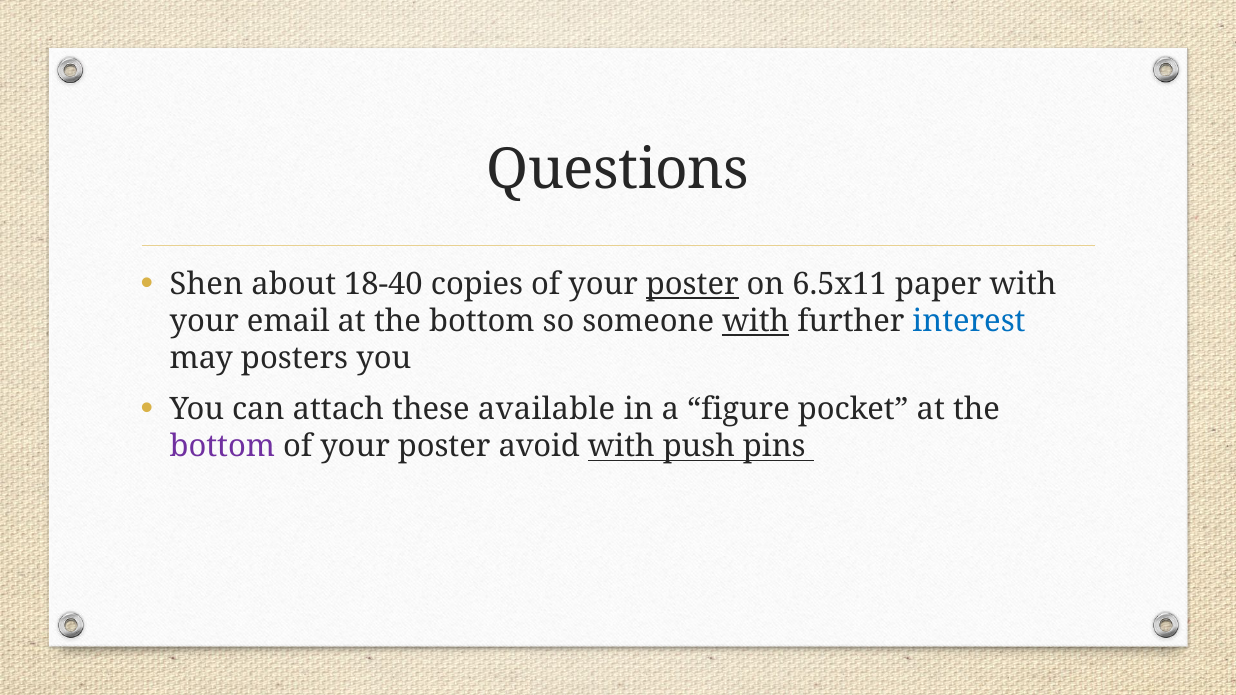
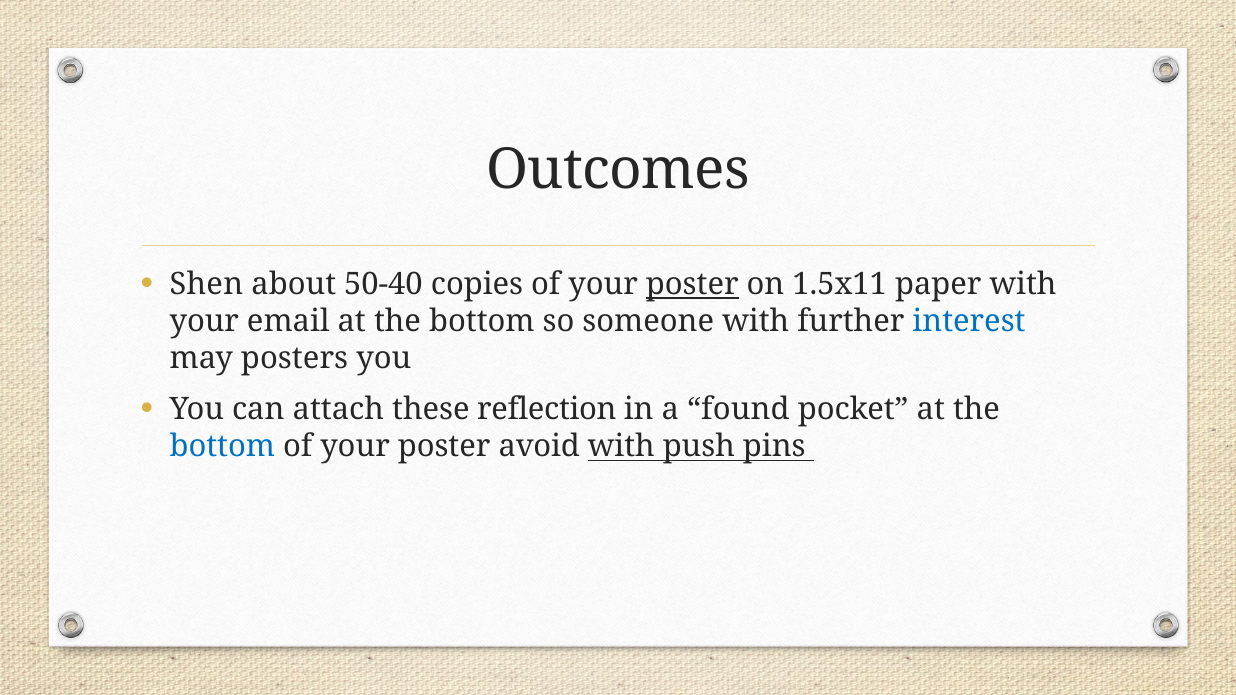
Questions: Questions -> Outcomes (618, 170)
18-40: 18-40 -> 50-40 (383, 285)
6.5x11: 6.5x11 -> 1.5x11 (840, 285)
with underline: present -> none (756, 322)
available: available -> reflection (547, 410)
figure: figure -> found (738, 410)
bottom colour: purple -> blue (222, 447)
